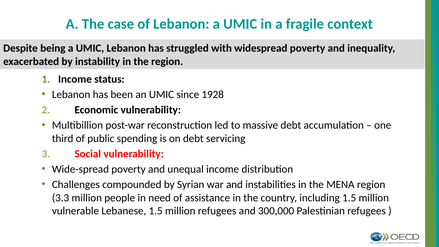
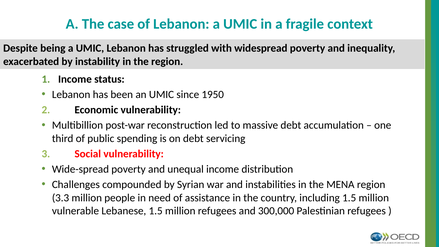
1928: 1928 -> 1950 (213, 95)
